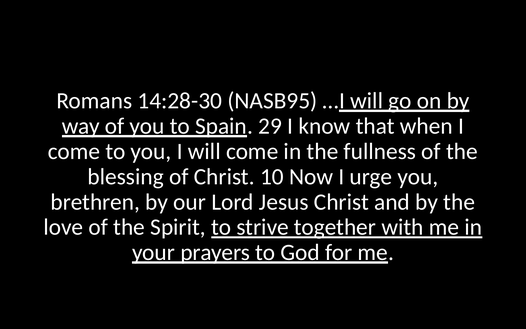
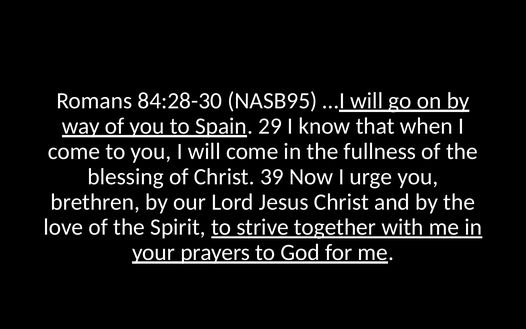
14:28-30: 14:28-30 -> 84:28-30 (180, 101)
10: 10 -> 39 (272, 177)
